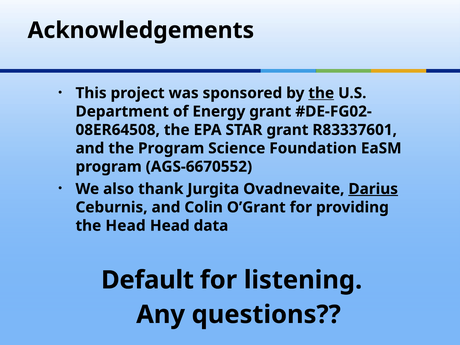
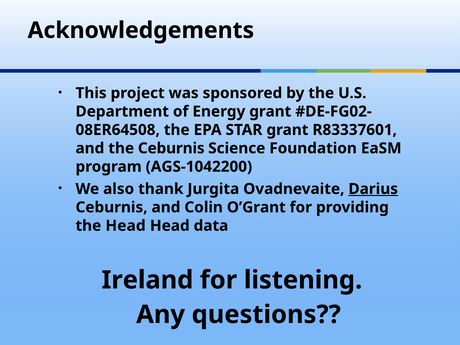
the underline: present -> none (321, 93)
the Program: Program -> Ceburnis (171, 148)
AGS-6670552: AGS-6670552 -> AGS-1042200 (199, 167)
Default: Default -> Ireland (147, 280)
